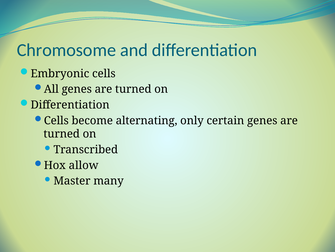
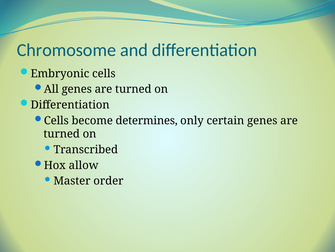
alternating: alternating -> determines (147, 120)
many: many -> order (108, 181)
